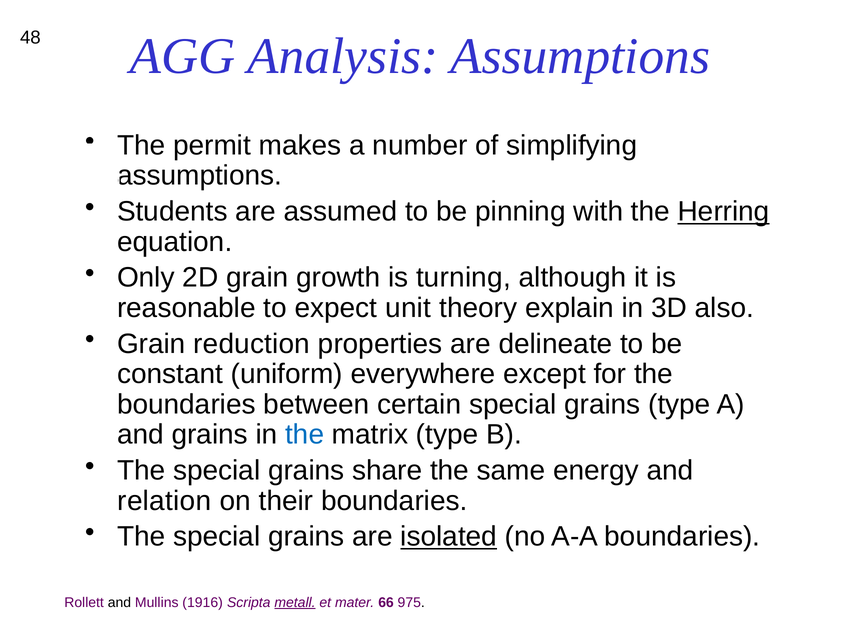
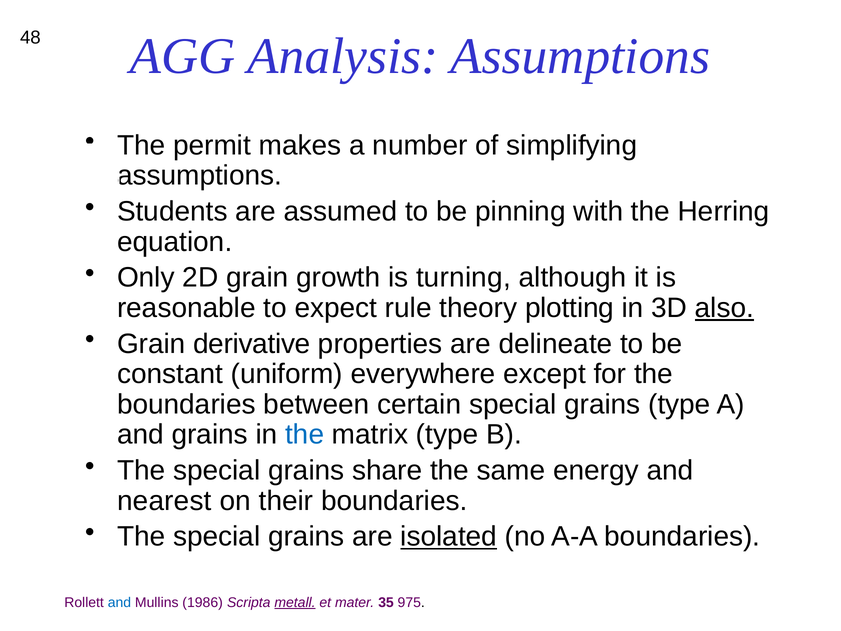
Herring underline: present -> none (724, 211)
unit: unit -> rule (408, 308)
explain: explain -> plotting (570, 308)
also underline: none -> present (724, 308)
reduction: reduction -> derivative (252, 344)
relation: relation -> nearest (164, 501)
and colour: black -> blue (119, 602)
1916: 1916 -> 1986 (203, 602)
66: 66 -> 35 (386, 602)
